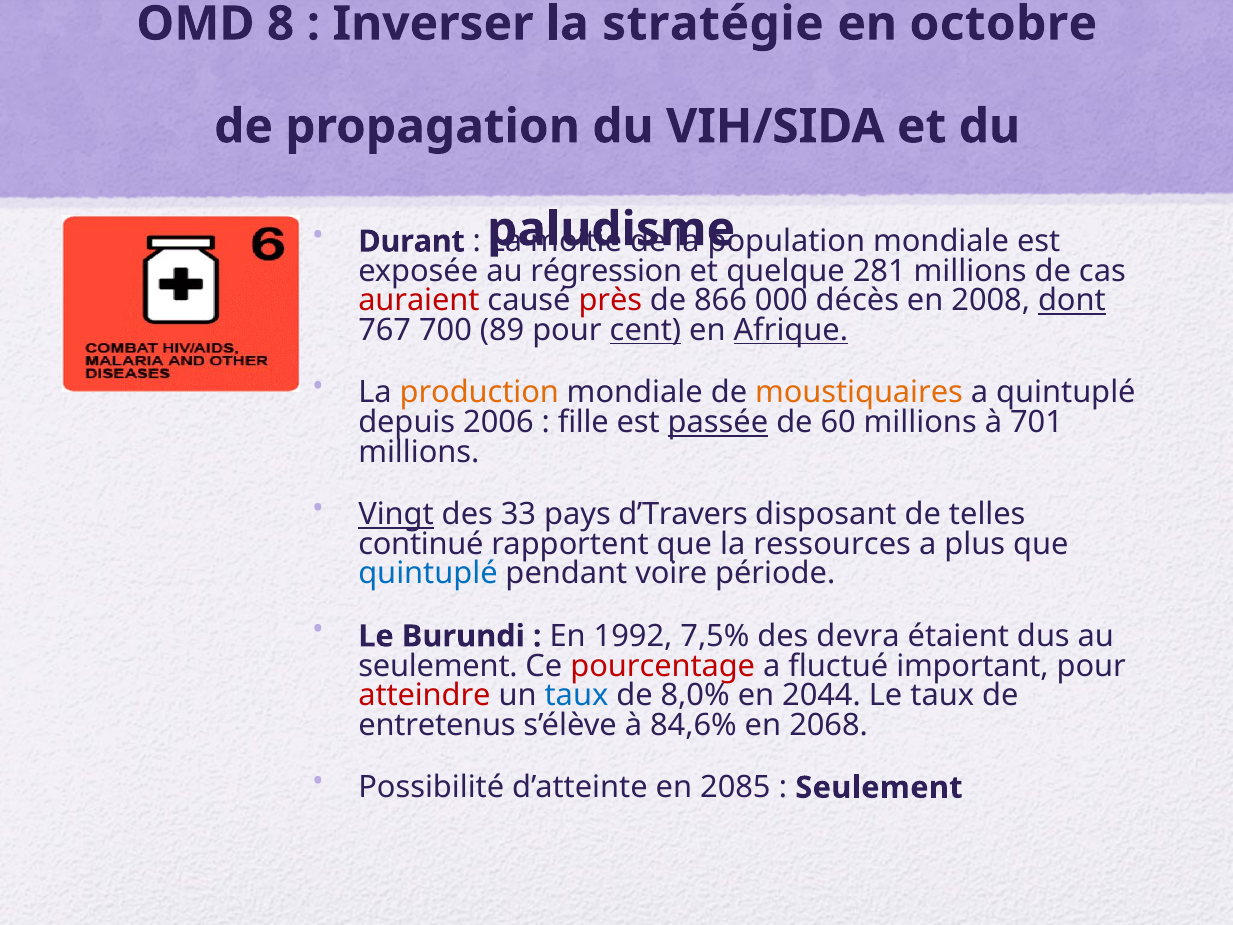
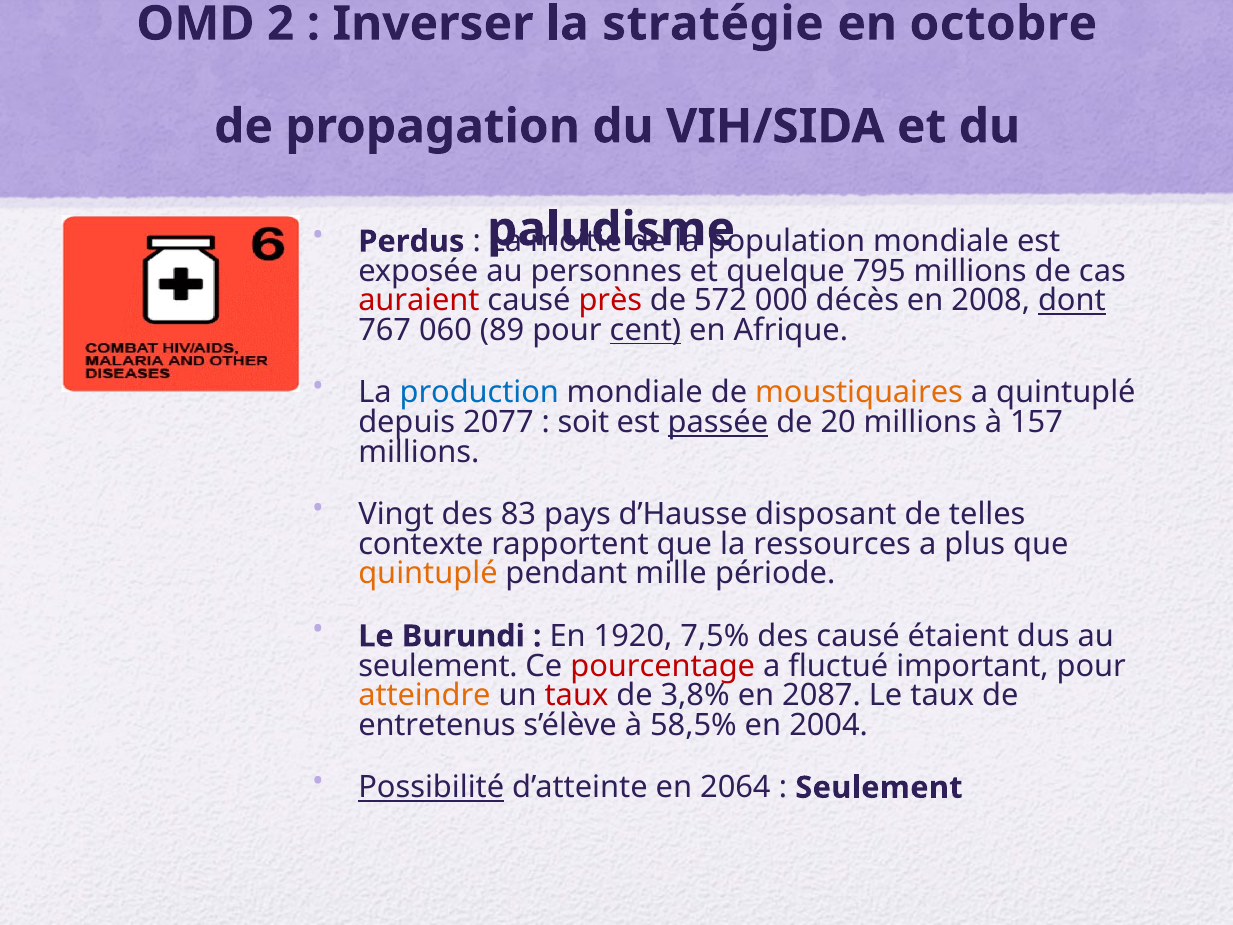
8: 8 -> 2 (281, 24)
Durant: Durant -> Perdus (411, 241)
régression: régression -> personnes (606, 271)
281: 281 -> 795 (879, 271)
866: 866 -> 572 (721, 301)
700: 700 -> 060 (446, 330)
Afrique underline: present -> none (791, 330)
production colour: orange -> blue (479, 393)
2006: 2006 -> 2077 (498, 422)
fille: fille -> soit (583, 422)
60: 60 -> 20 (838, 422)
701: 701 -> 157 (1037, 422)
Vingt underline: present -> none (396, 514)
33: 33 -> 83 (518, 514)
d’Travers: d’Travers -> d’Hausse (683, 514)
continué: continué -> contexte (421, 544)
quintuplé colour: blue -> orange (428, 574)
voire: voire -> mille (671, 574)
1992: 1992 -> 1920 (633, 636)
des devra: devra -> causé (858, 636)
atteindre colour: red -> orange (424, 695)
taux colour: blue -> red (576, 695)
8,0%: 8,0% -> 3,8% (695, 695)
2044: 2044 -> 2087 (822, 695)
84,6%: 84,6% -> 58,5% (693, 725)
2068: 2068 -> 2004 (829, 725)
Possibilité underline: none -> present (431, 787)
2085: 2085 -> 2064 (735, 787)
